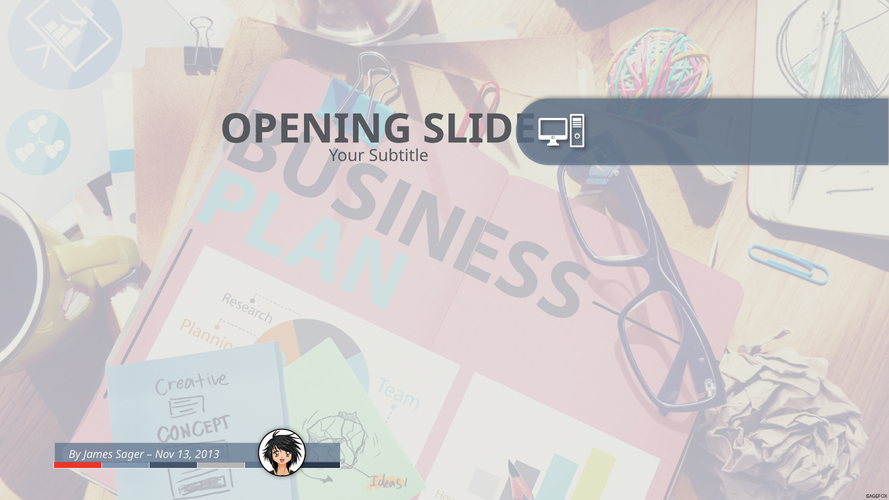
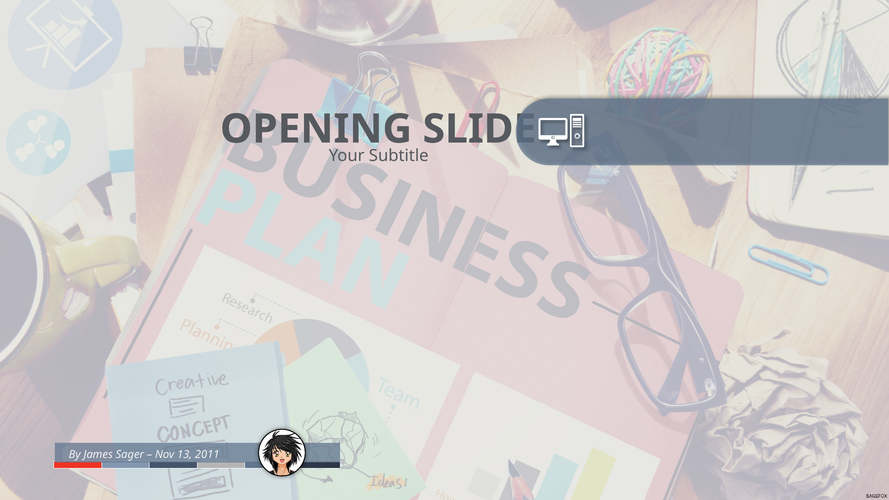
2013: 2013 -> 2011 (207, 454)
